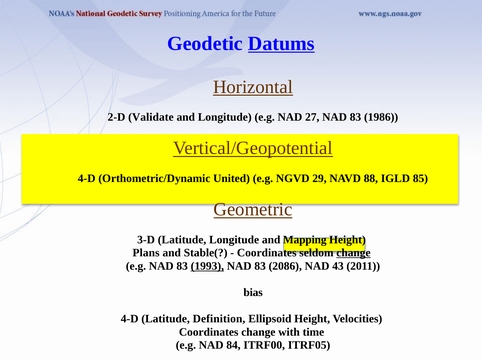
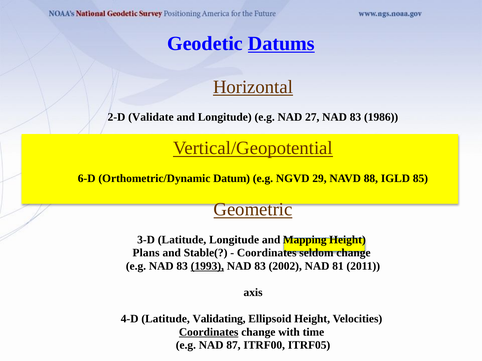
4-D: 4-D -> 6-D (87, 179)
United: United -> Datum (232, 179)
change underline: present -> none (353, 253)
2086: 2086 -> 2002 (285, 266)
43: 43 -> 81 (338, 266)
bias: bias -> axis (253, 293)
Definition: Definition -> Validating (219, 319)
Coordinates underline: none -> present (209, 332)
84: 84 -> 87 (233, 346)
